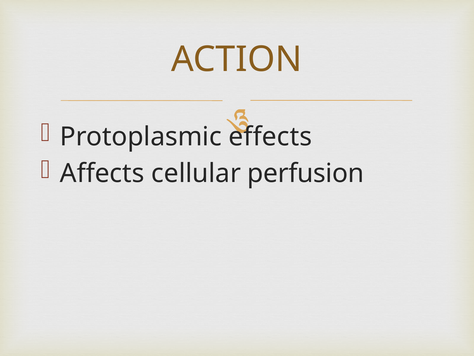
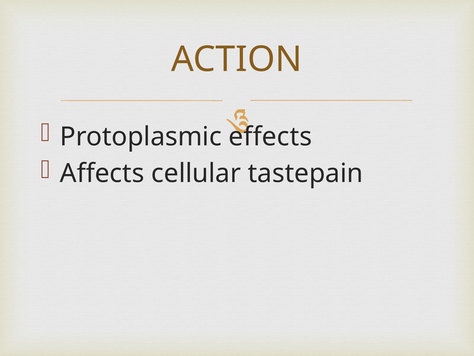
perfusion: perfusion -> tastepain (305, 173)
